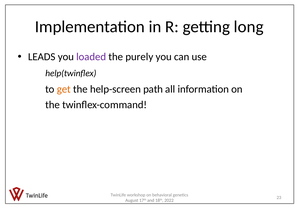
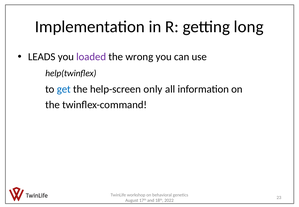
purely: purely -> wrong (139, 57)
get colour: orange -> blue (64, 89)
path: path -> only (153, 89)
